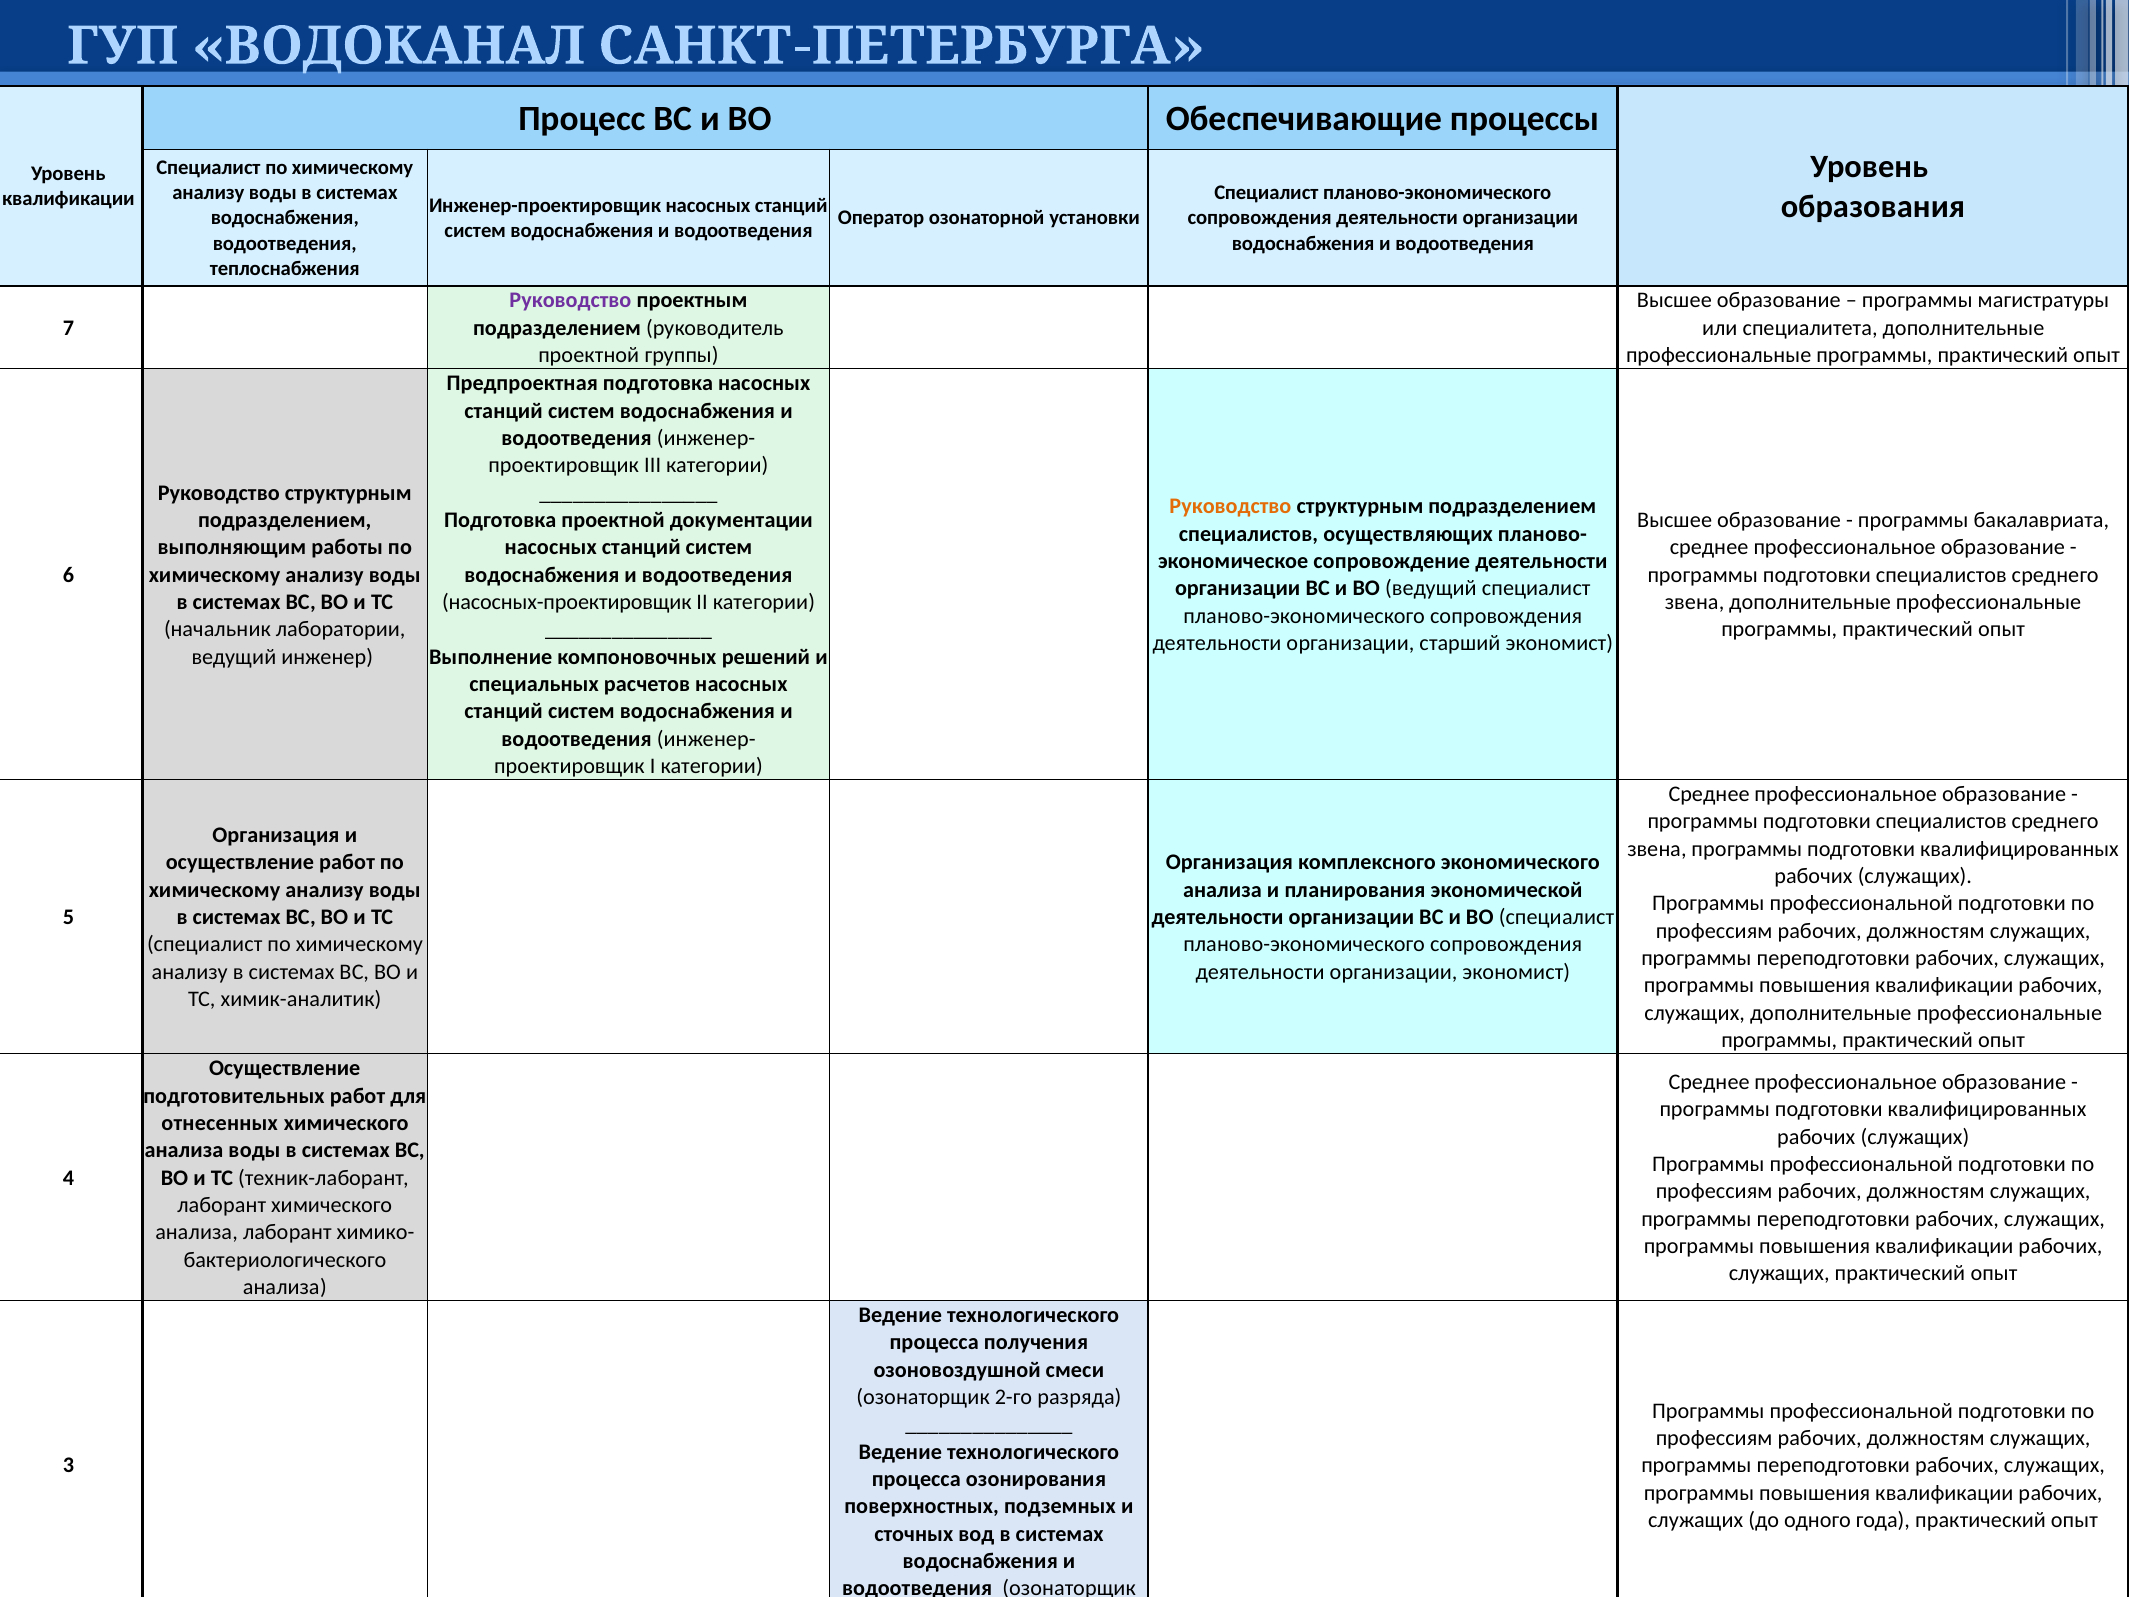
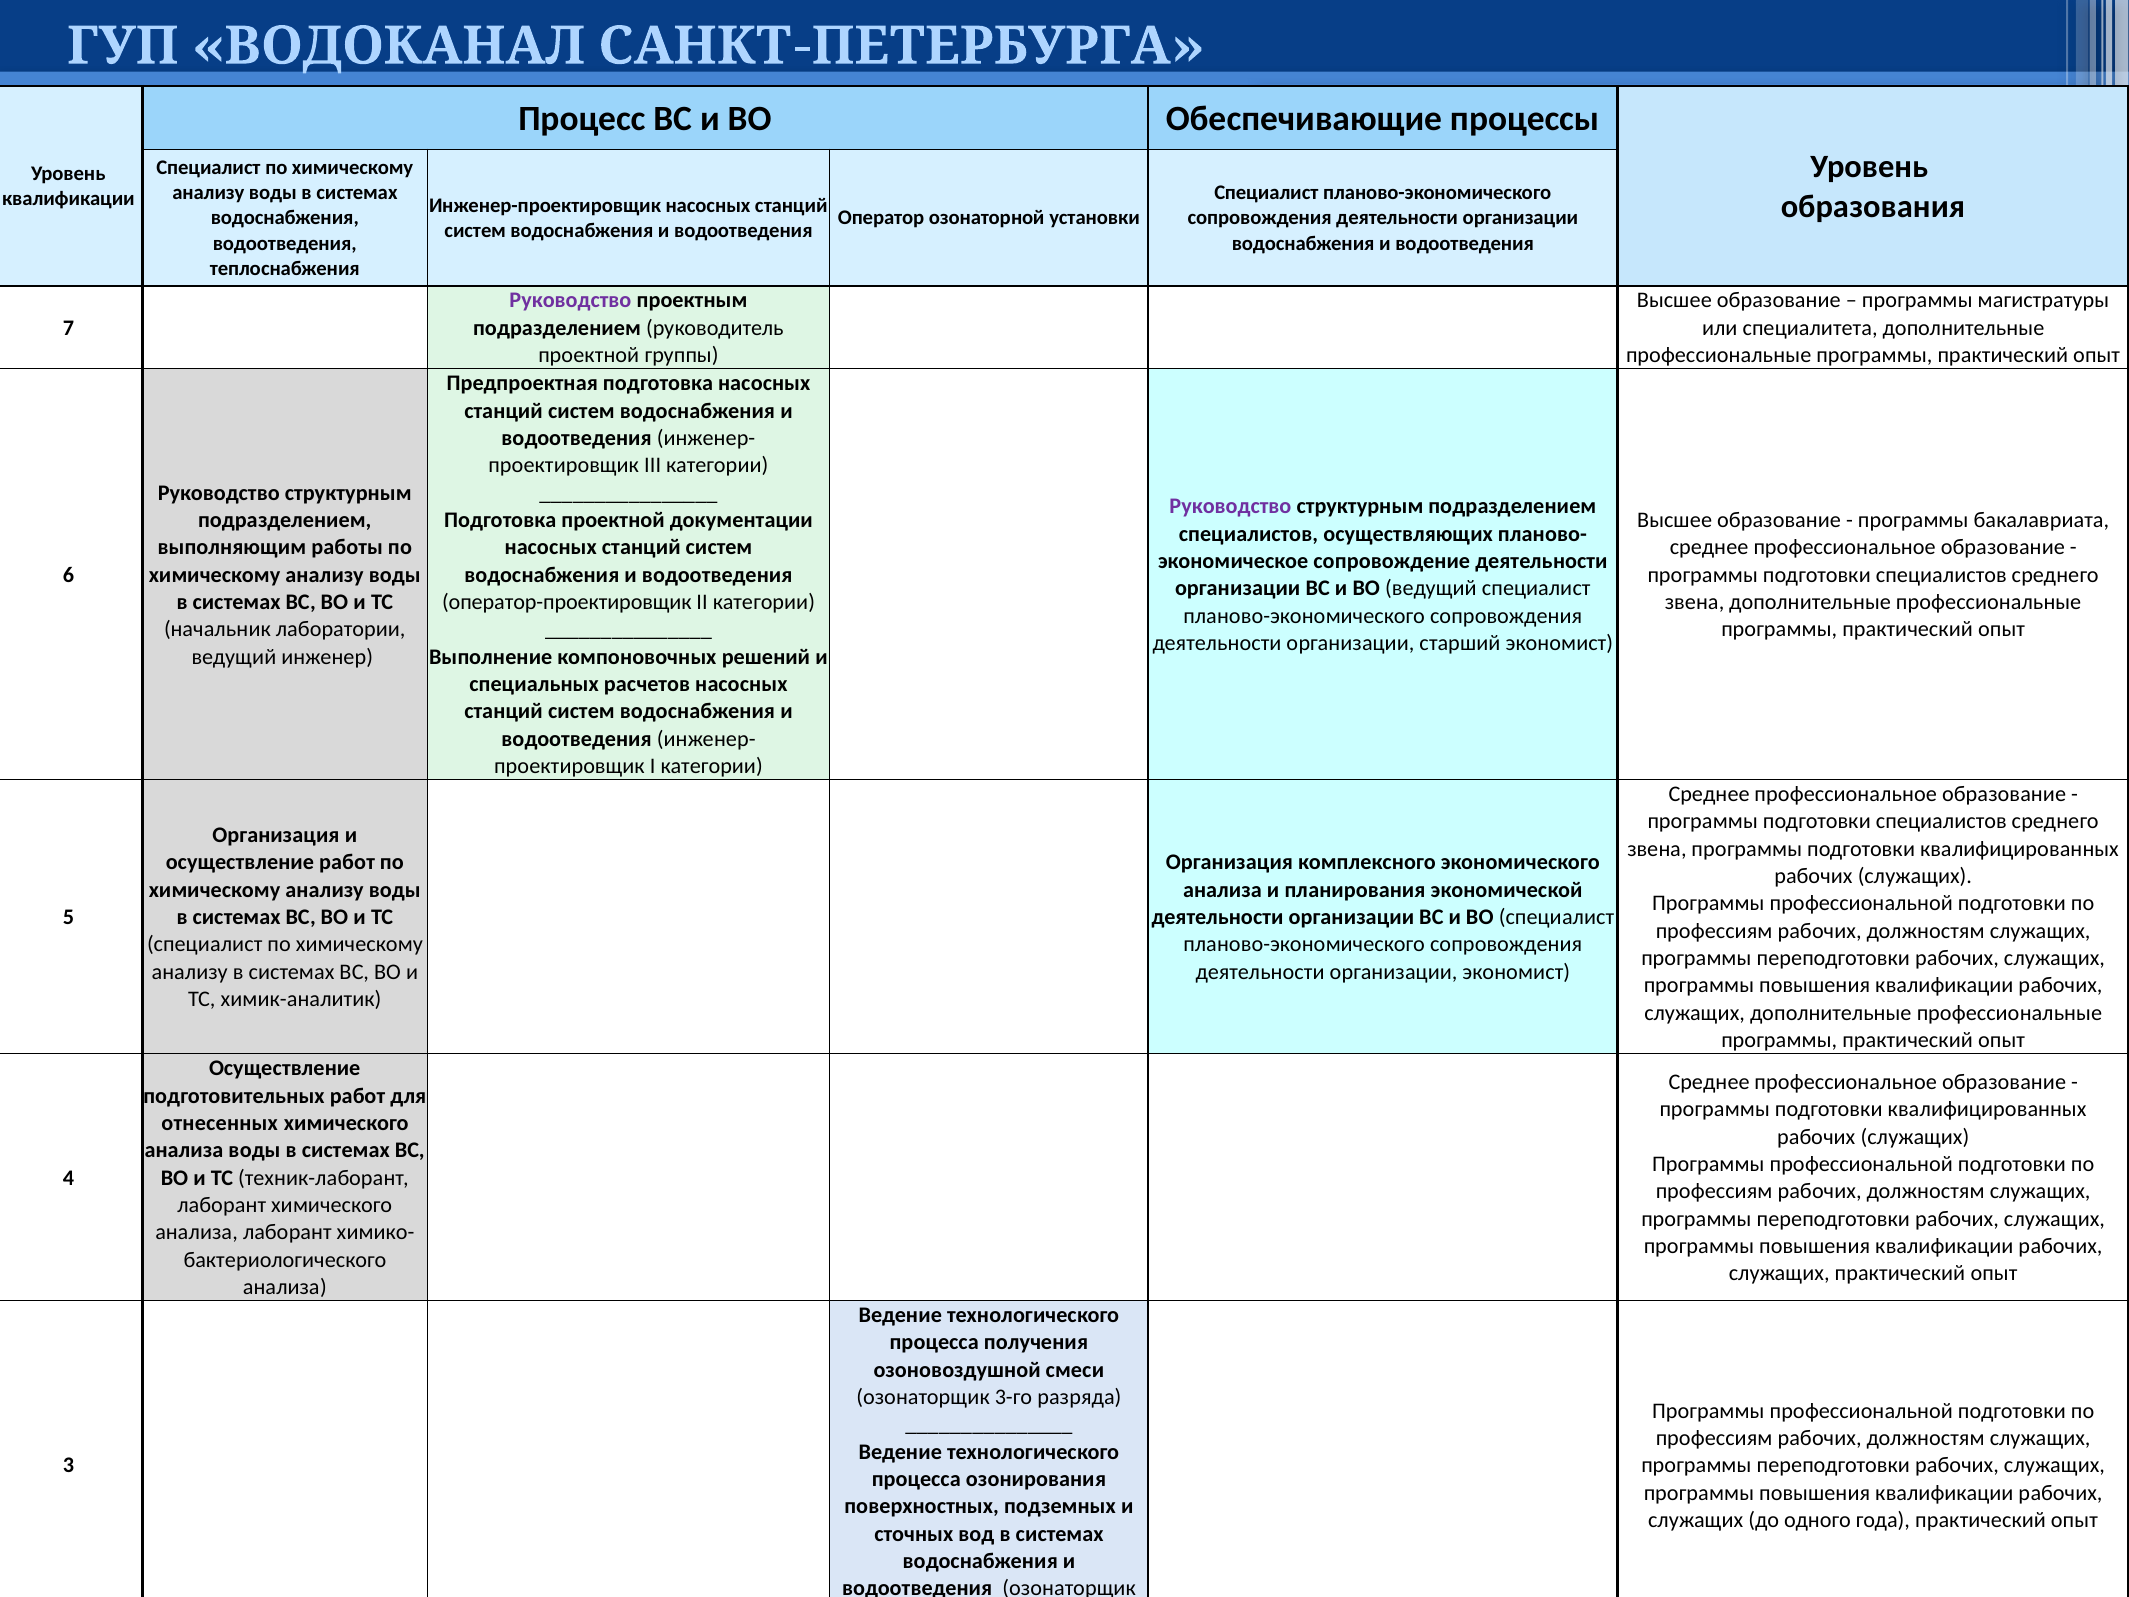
Руководство colour: orange -> purple (1230, 506)
насосных-проектировщик: насосных-проектировщик -> оператор-проектировщик (567, 602)
2-го: 2-го -> 3-го (1013, 1397)
